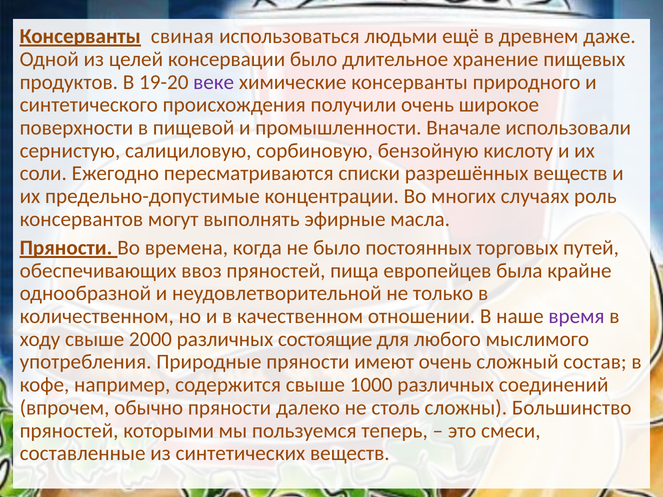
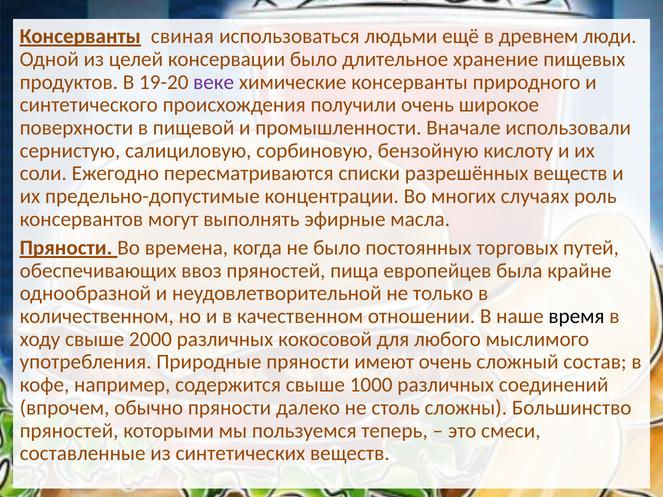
даже: даже -> люди (610, 36)
время colour: purple -> black (577, 316)
состоящие: состоящие -> кокосовой (325, 339)
